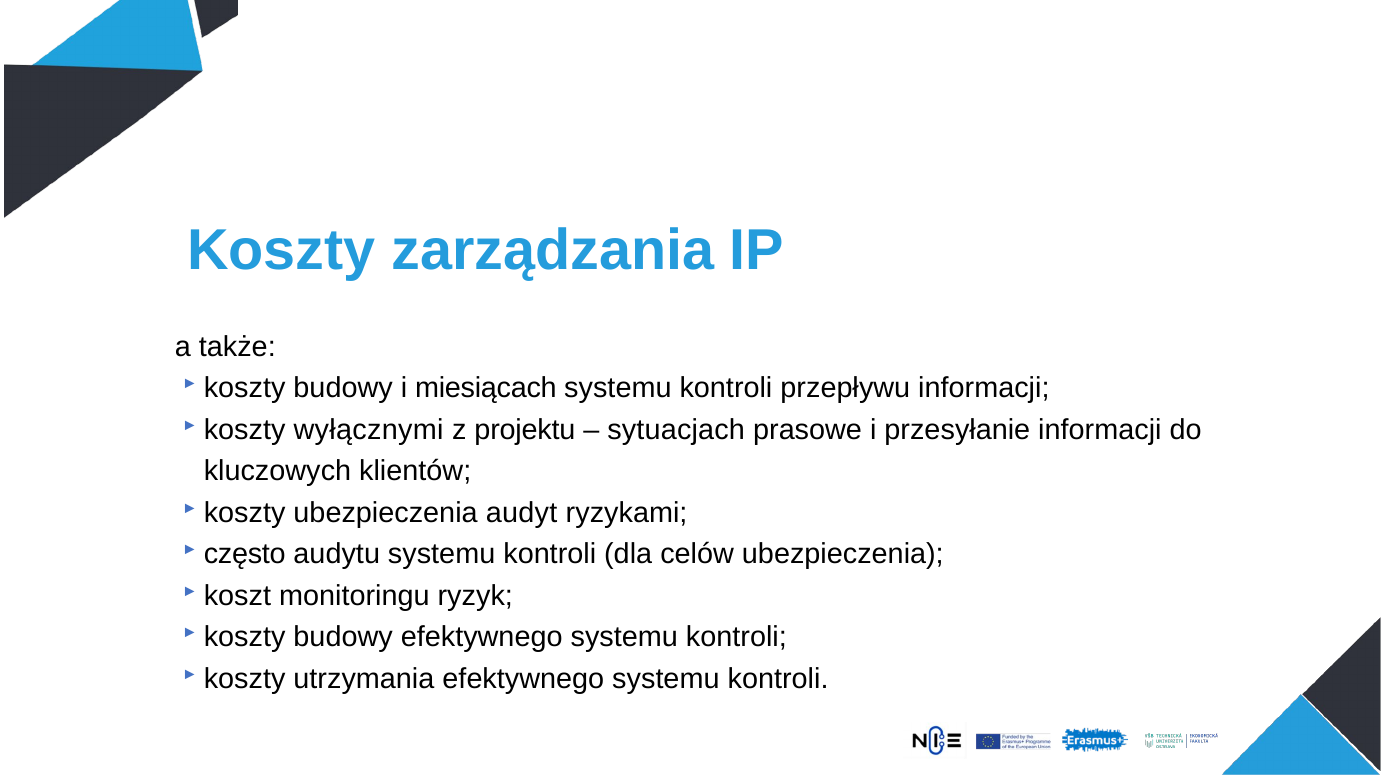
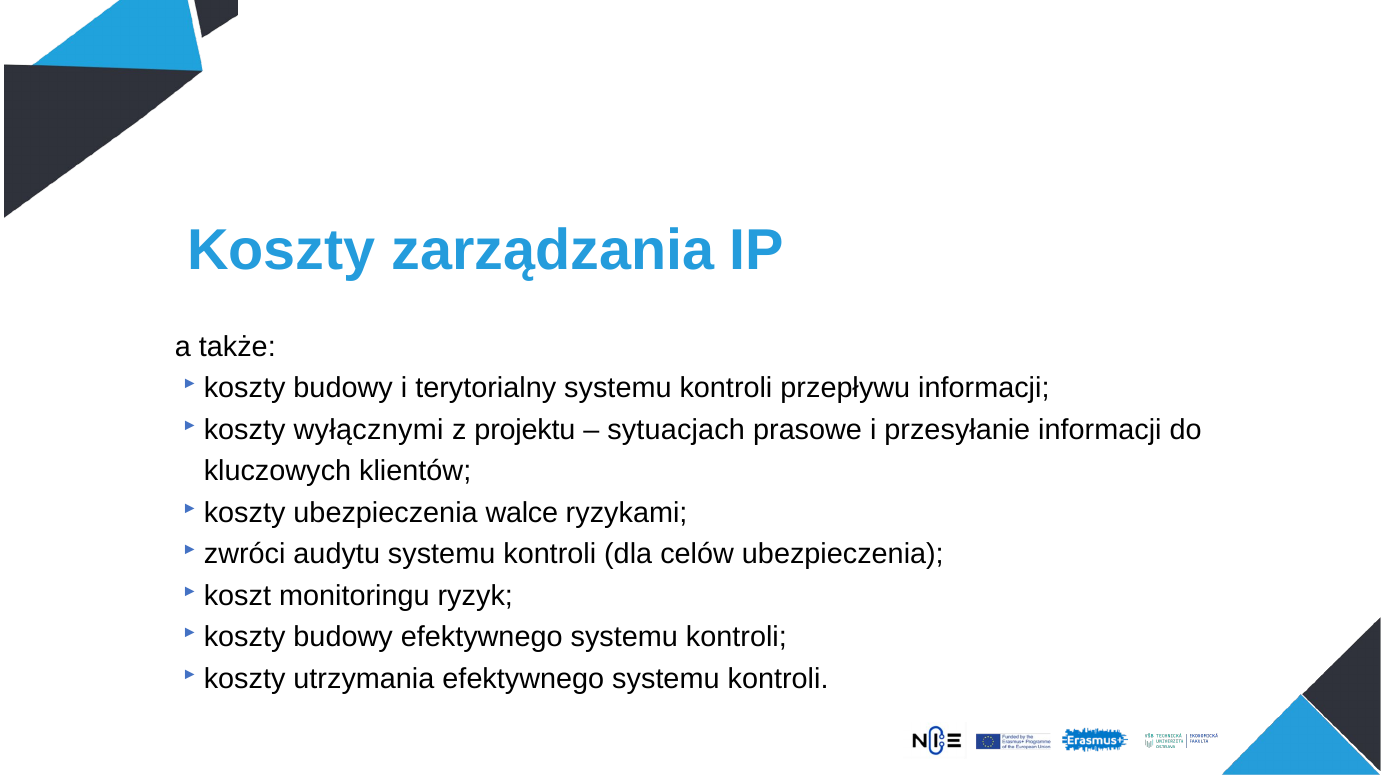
miesiącach: miesiącach -> terytorialny (486, 388)
audyt: audyt -> walce (522, 512)
często: często -> zwróci (245, 554)
